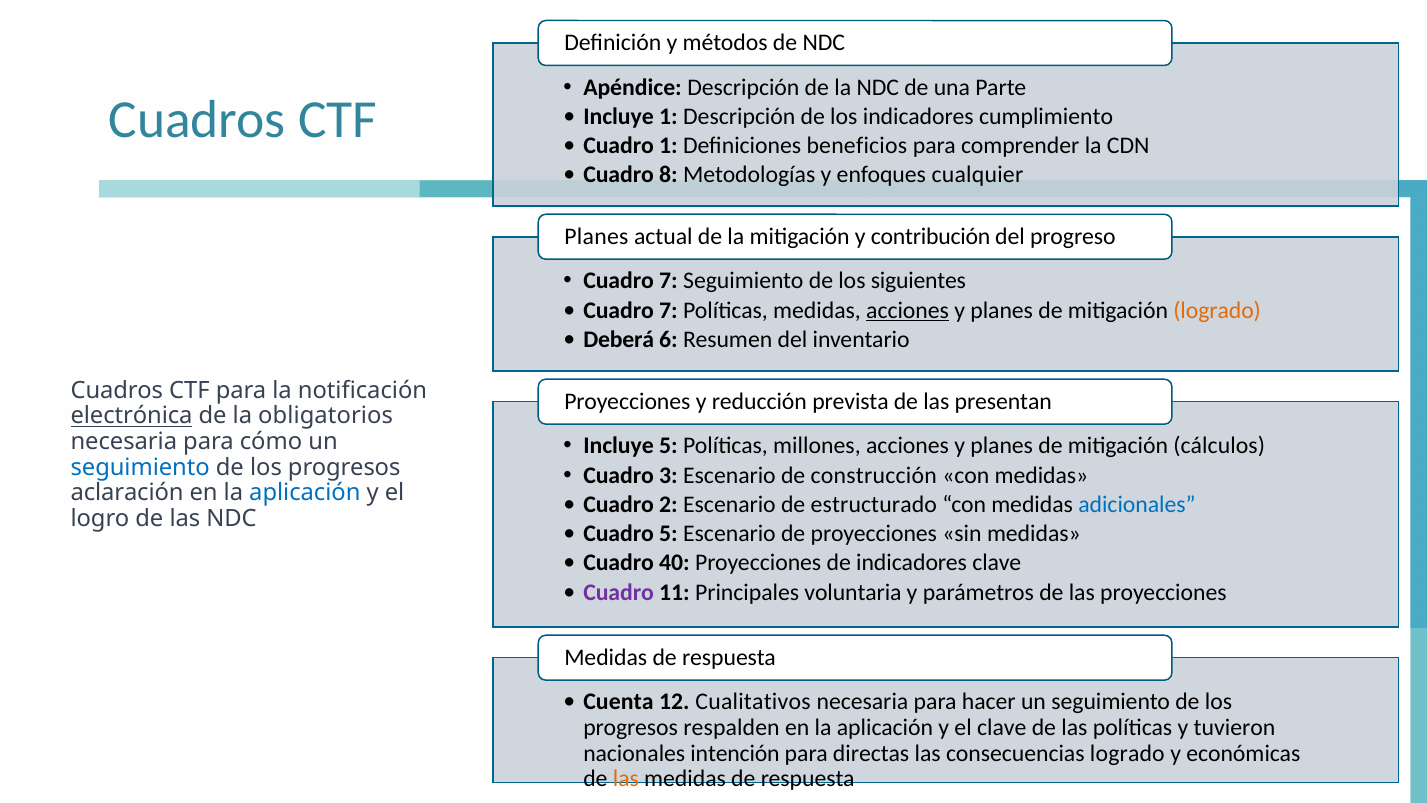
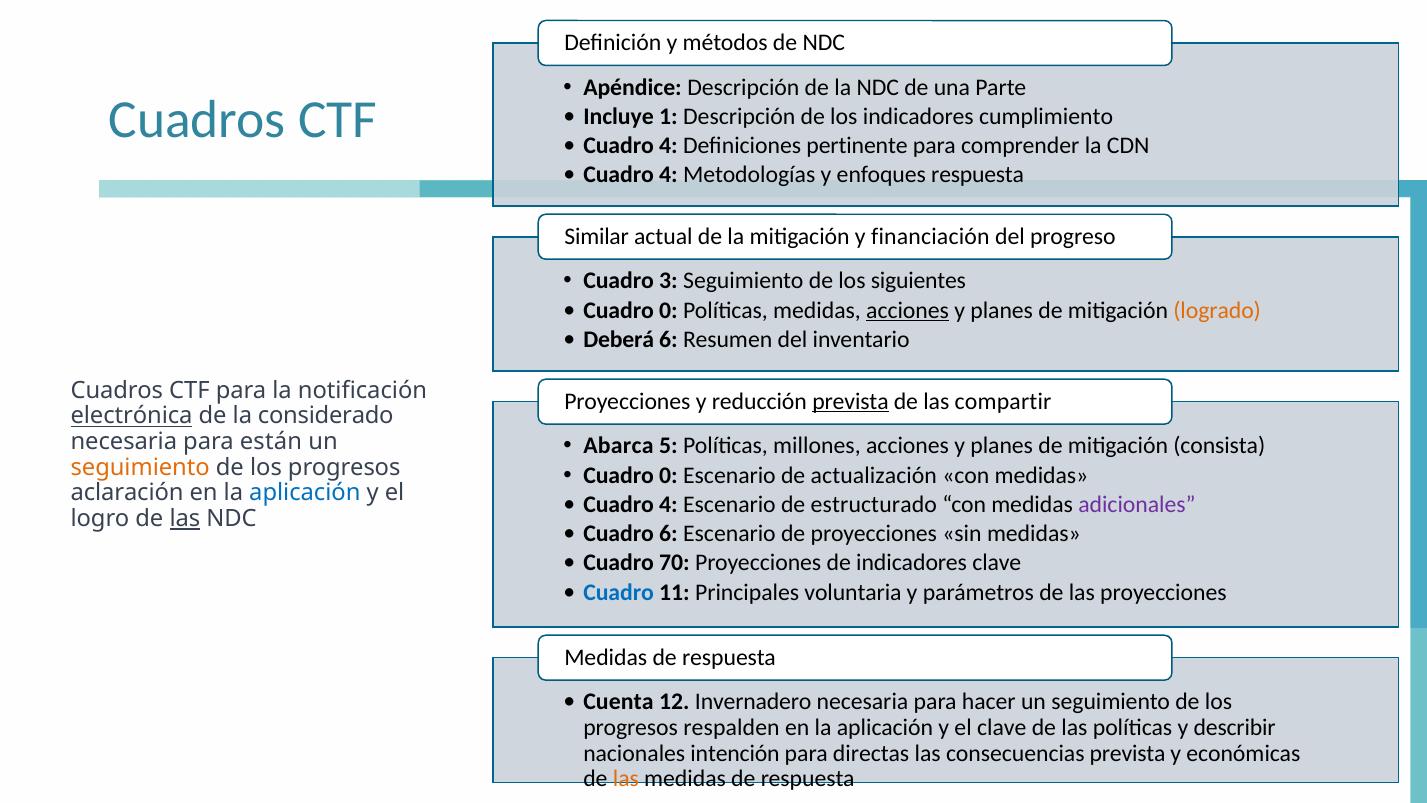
1: 1 -> 4 (668, 146)
beneficios: beneficios -> pertinente (857, 146)
8: 8 -> 4 (668, 175)
enfoques cualquier: cualquier -> respuesta (978, 175)
Planes: Planes -> Similar (597, 236)
contribución: contribución -> financiación (930, 236)
7: 7 -> 3 (668, 281)
7: 7 -> 0 (668, 310)
prevista underline: none -> present (850, 401)
presentan: presentan -> compartir (1003, 401)
obligatorios: obligatorios -> considerado (326, 416)
Incluye: Incluye -> Abarca (618, 446)
cálculos: cálculos -> consista (1219, 446)
cómo: cómo -> están (271, 442)
seguimiento colour: blue -> orange (140, 467)
3: 3 -> 0 (668, 475)
construcción: construcción -> actualización (874, 475)
2: 2 -> 4 (668, 504)
adicionales colour: blue -> purple (1137, 504)
las underline: none -> present (185, 519)
Cuadro 5: 5 -> 6 (668, 534)
40: 40 -> 70 (674, 563)
Cuadro colour: purple -> blue (619, 592)
Cualitativos: Cualitativos -> Invernadero (753, 702)
tuvieron: tuvieron -> describir (1235, 727)
consecuencias logrado: logrado -> prevista (1128, 753)
